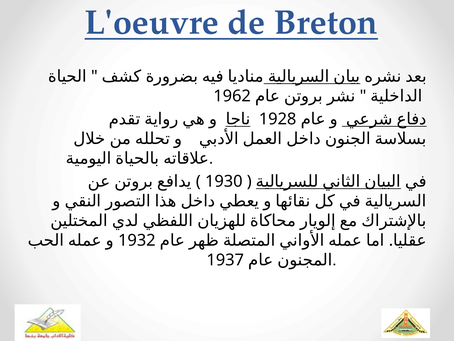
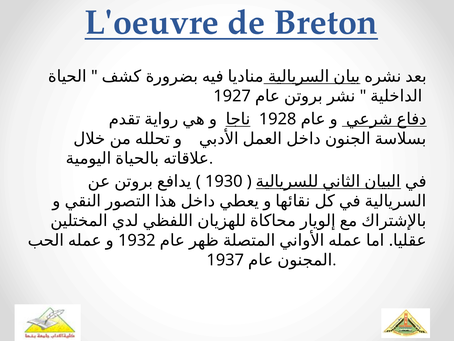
1962: 1962 -> 1927 (232, 96)
